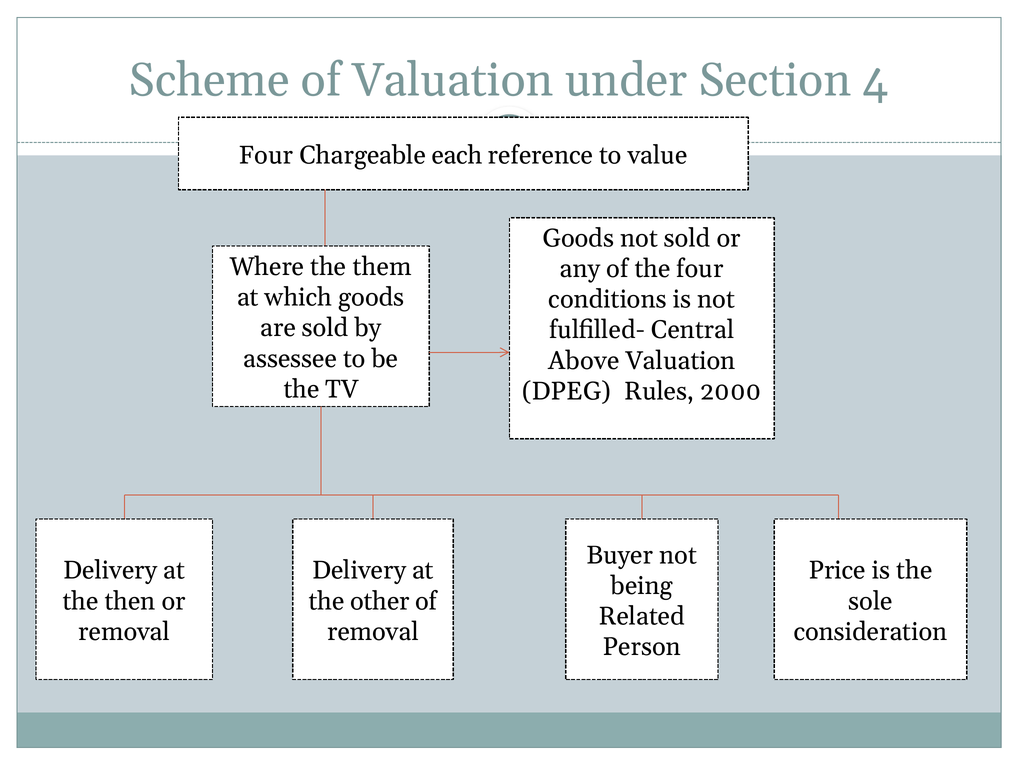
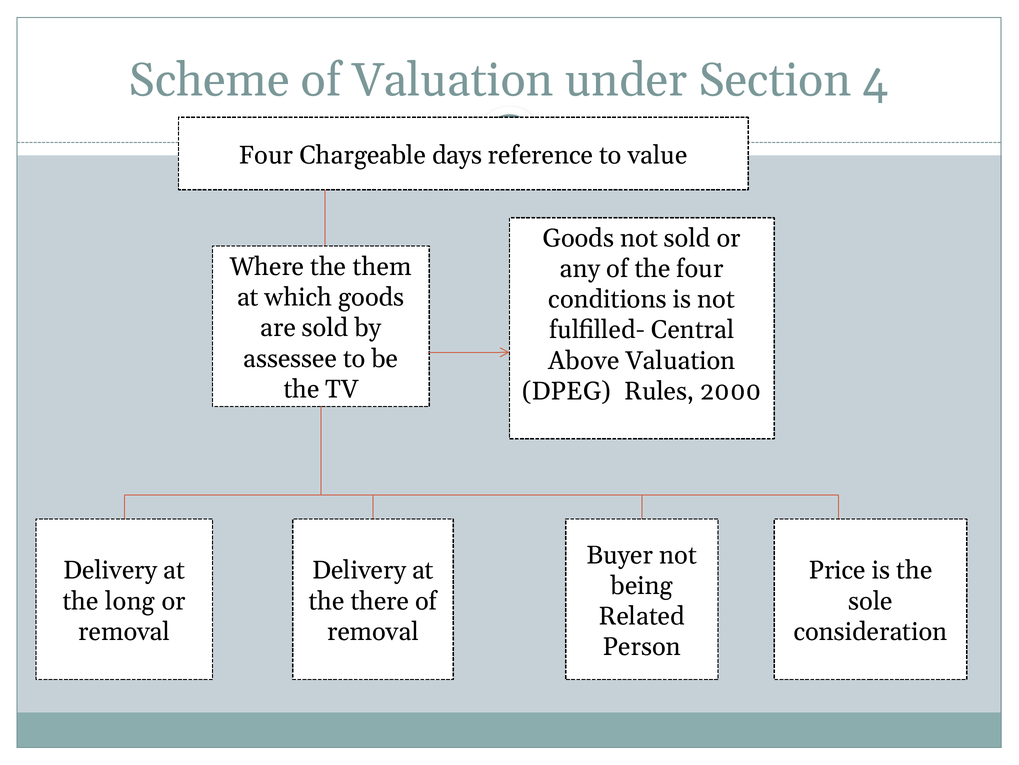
each: each -> days (457, 155)
then: then -> long (130, 601)
other: other -> there (380, 601)
